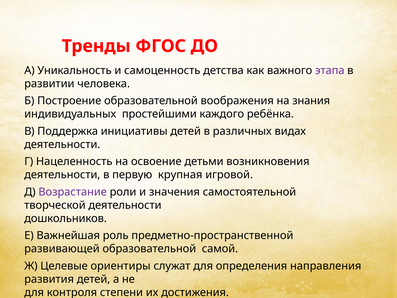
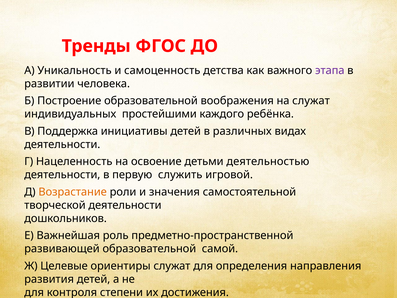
на знания: знания -> служат (311, 101)
возникновения: возникновения -> деятельностью (268, 161)
крупная: крупная -> служить (180, 175)
Возрастание colour: purple -> orange (73, 192)
